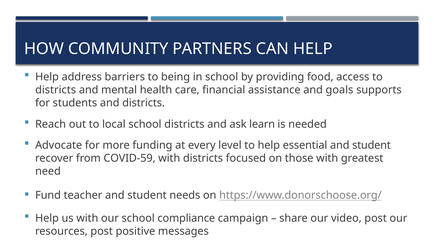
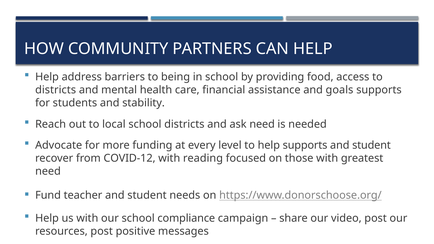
and districts: districts -> stability (144, 103)
ask learn: learn -> need (262, 124)
help essential: essential -> supports (305, 145)
COVID-59: COVID-59 -> COVID-12 (130, 158)
with districts: districts -> reading (203, 158)
